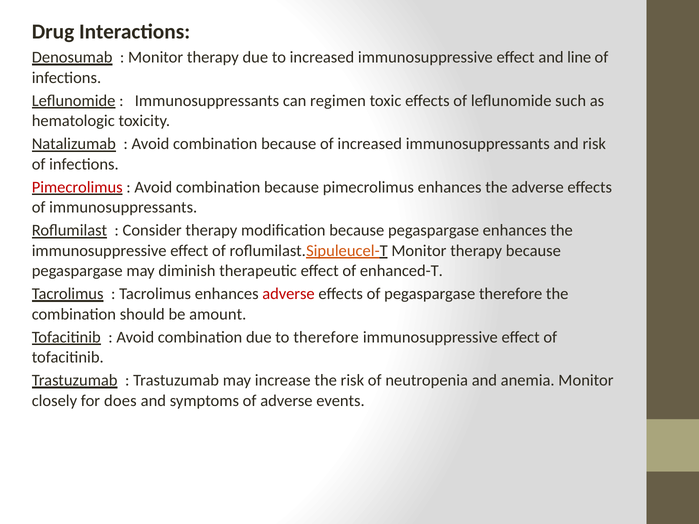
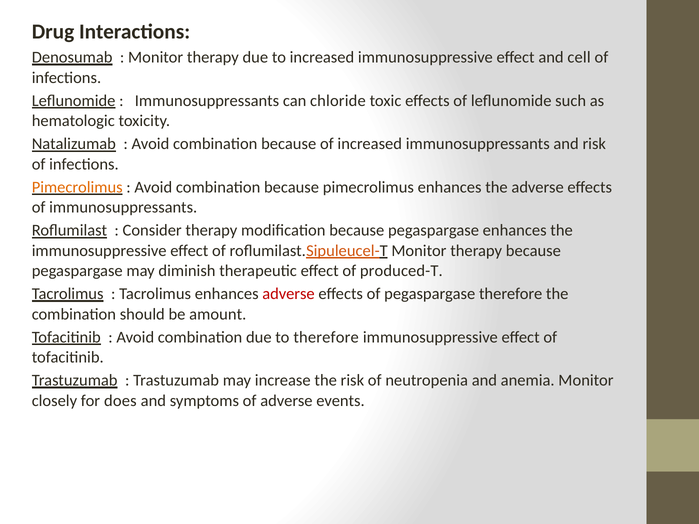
line: line -> cell (579, 57)
regimen: regimen -> chloride (338, 101)
Pimecrolimus colour: red -> orange (77, 187)
enhanced-T: enhanced-T -> produced-T (401, 271)
